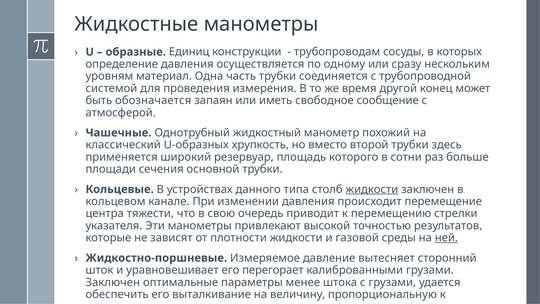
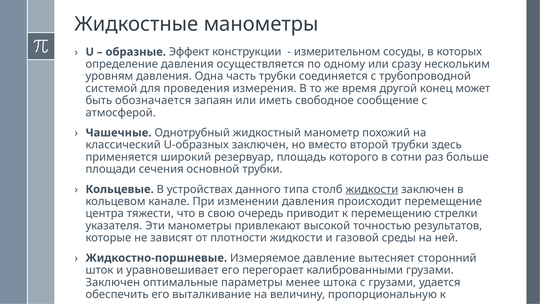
Единиц: Единиц -> Эффект (189, 52)
трубопроводам: трубопроводам -> измерительном (337, 52)
уровням материал: материал -> давления (164, 76)
U-образных хрупкость: хрупкость -> заключен (260, 145)
ней underline: present -> none (446, 238)
